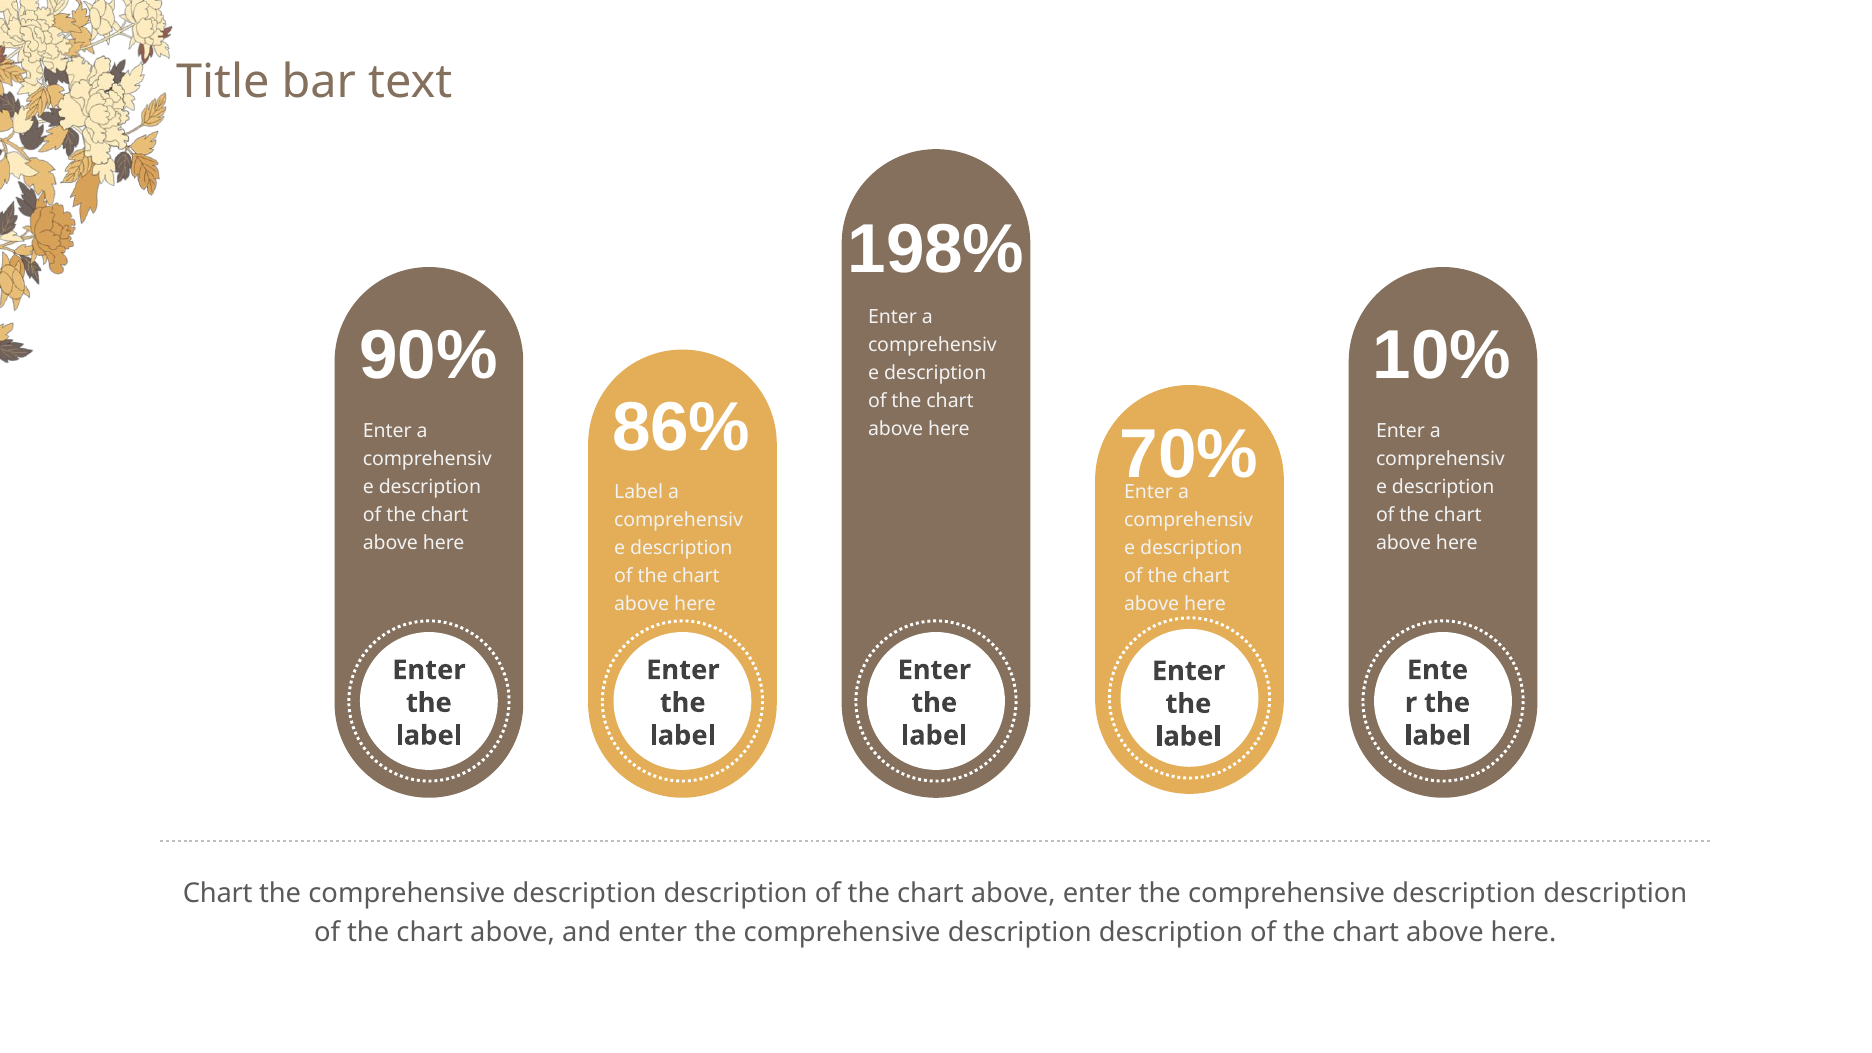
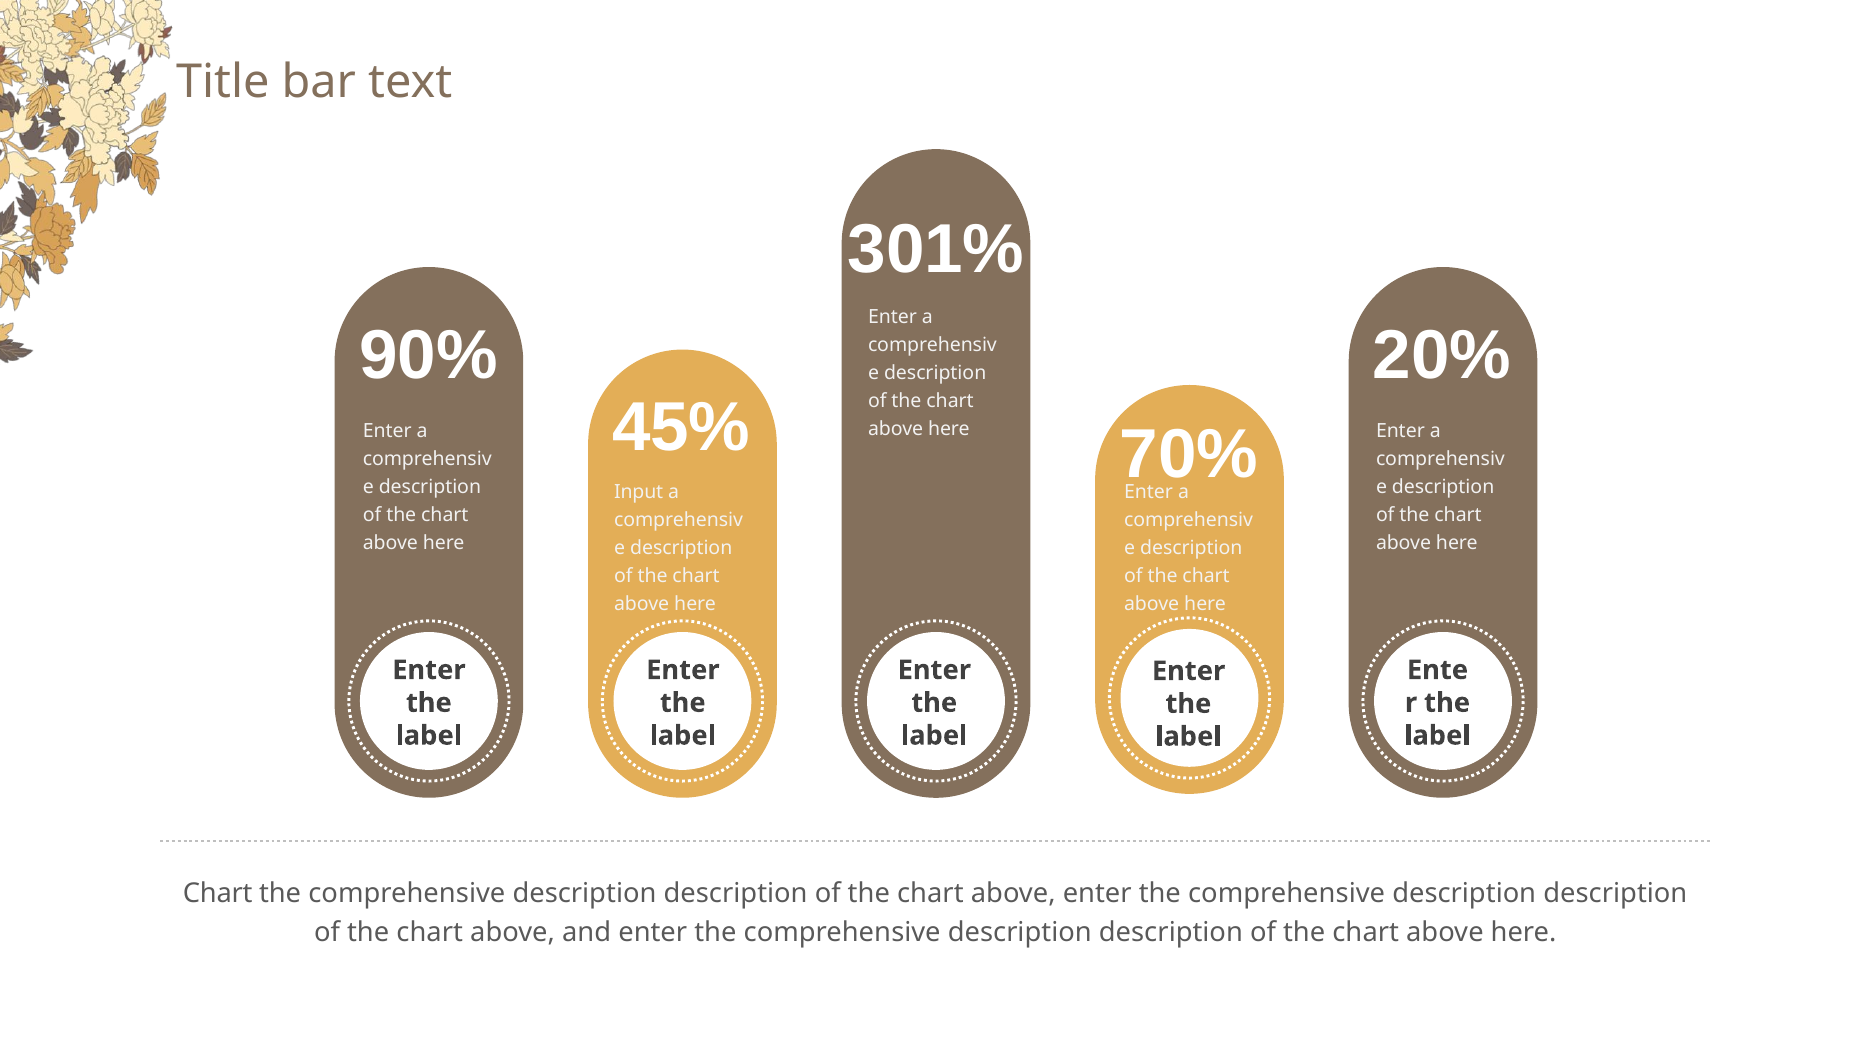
198%: 198% -> 301% (936, 250)
10%: 10% -> 20% (1442, 356)
86%: 86% -> 45% (681, 427)
Label: Label -> Input (639, 492)
